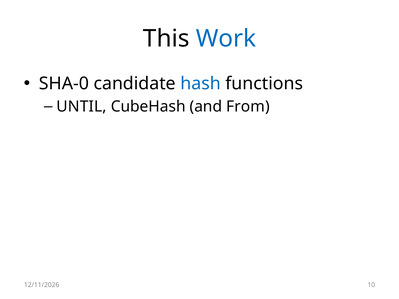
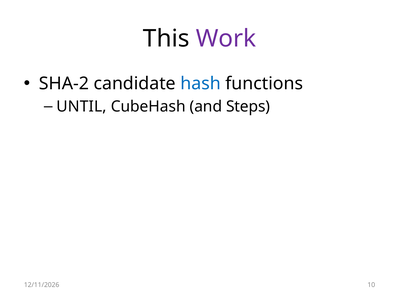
Work colour: blue -> purple (226, 39)
SHA-0: SHA-0 -> SHA-2 (64, 84)
From: From -> Steps (248, 107)
